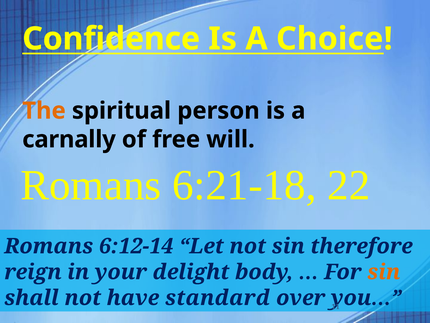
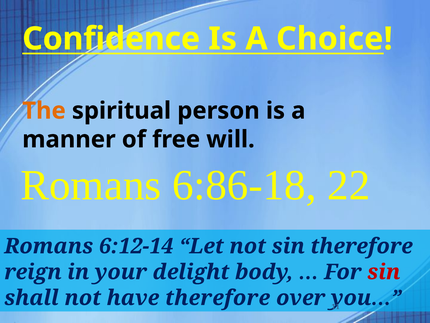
carnally: carnally -> manner (69, 139)
6:21-18: 6:21-18 -> 6:86-18 (244, 185)
sin colour: orange -> red (384, 272)
have standard: standard -> therefore (218, 297)
